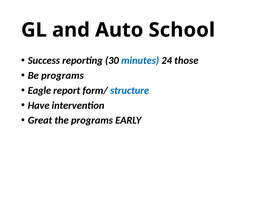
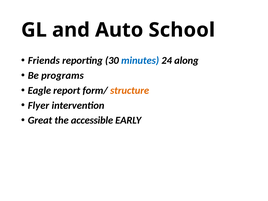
Success: Success -> Friends (44, 60)
those: those -> along (186, 60)
structure colour: blue -> orange (130, 90)
Have: Have -> Flyer (38, 105)
the programs: programs -> accessible (92, 120)
